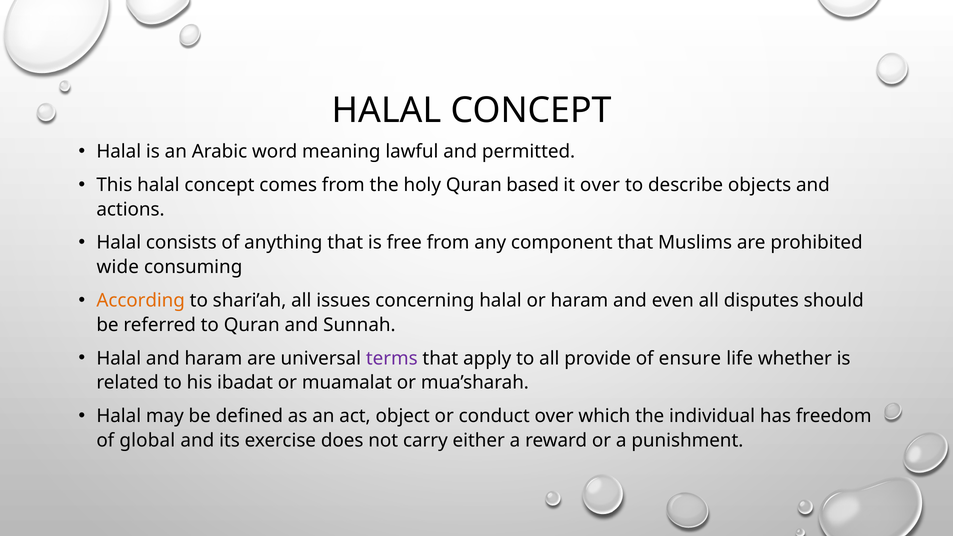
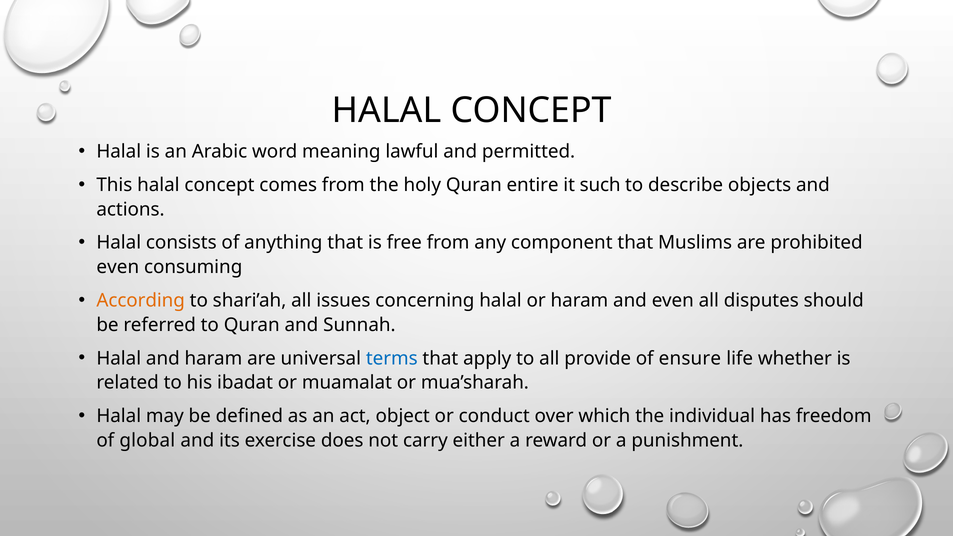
based: based -> entire (533, 185)
it over: over -> such (600, 185)
wide: wide -> even (118, 267)
terms colour: purple -> blue (392, 358)
